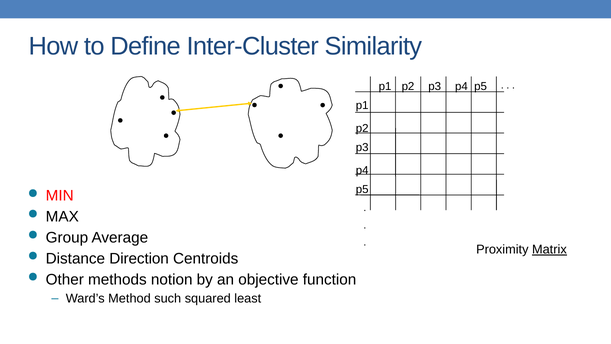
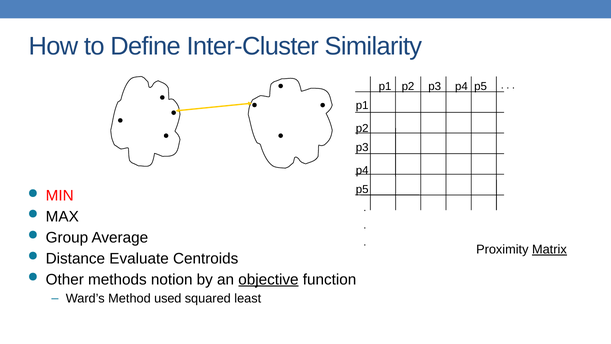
Direction: Direction -> Evaluate (139, 258)
objective underline: none -> present (268, 279)
such: such -> used (168, 298)
